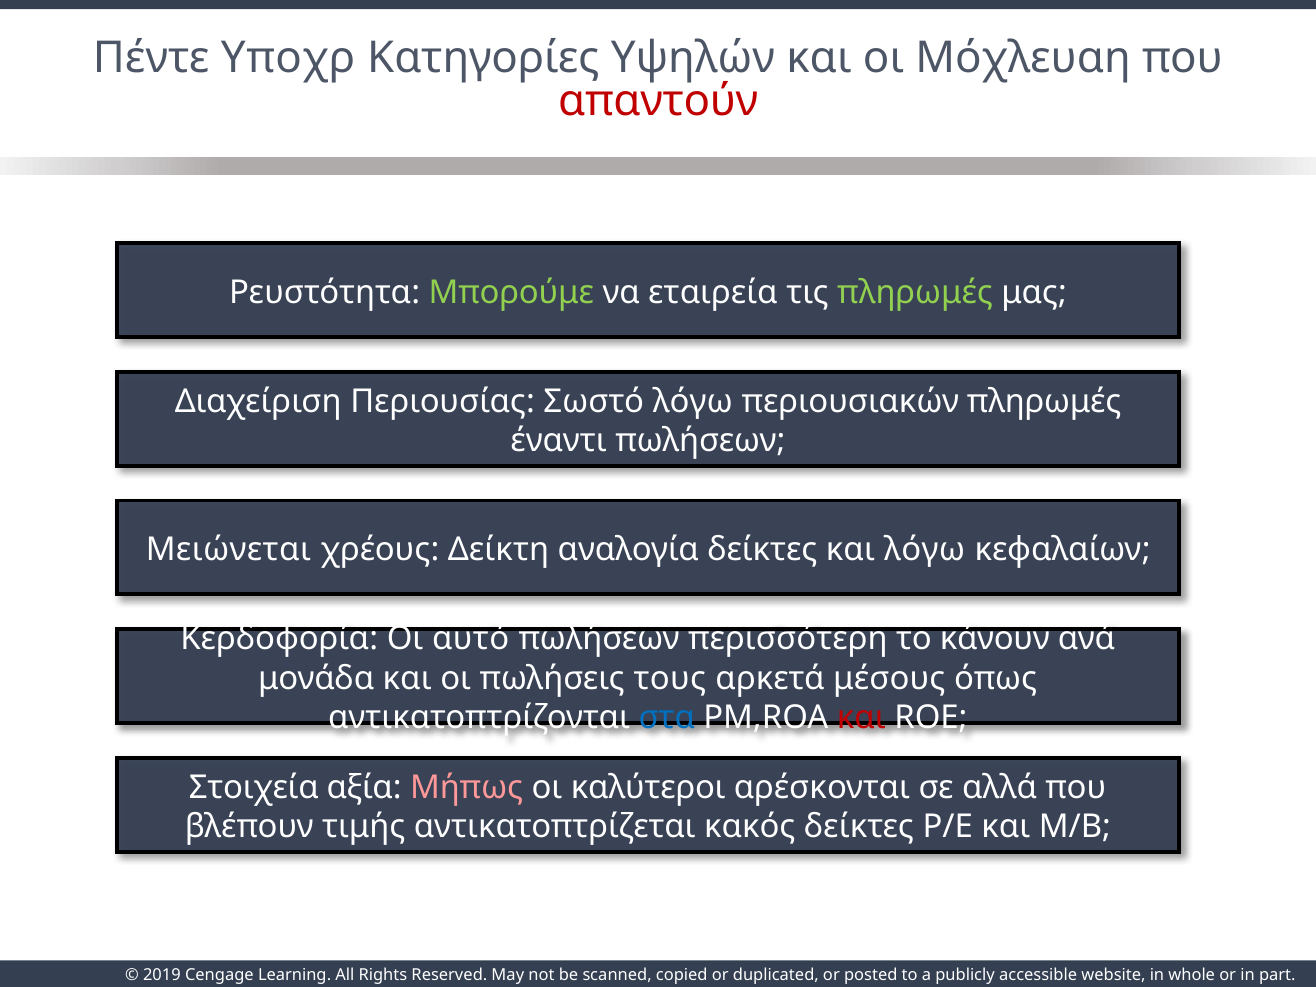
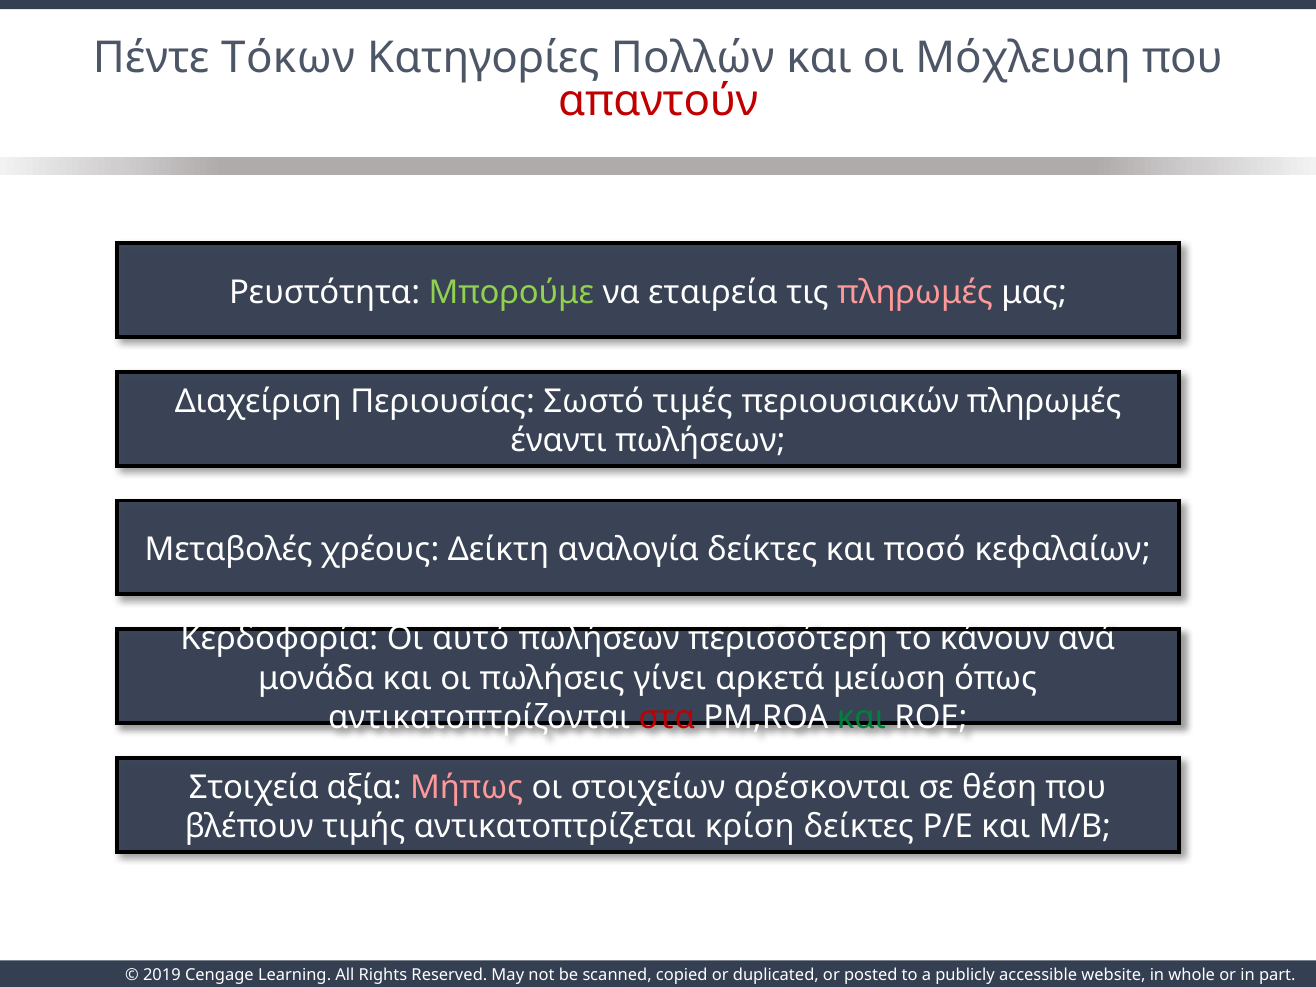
Υποχρ: Υποχρ -> Τόκων (288, 58)
Υψηλών: Υψηλών -> Πολλών (693, 58)
πληρωμές colour: light green -> pink (915, 292)
Σωστό λόγω: λόγω -> τιμές (693, 401)
Μειώνεται: Μειώνεται -> Μεταβολές (229, 550)
και λόγω: λόγω -> ποσό (925, 550)
τους: τους -> γίνει (670, 678)
μέσους: μέσους -> μείωση (889, 678)
στα colour: blue -> red (667, 718)
και colour: red -> green (861, 718)
καλύτεροι: καλύτεροι -> στοιχείων (648, 787)
αλλά: αλλά -> θέση (1000, 787)
κακός: κακός -> κρίση (750, 827)
